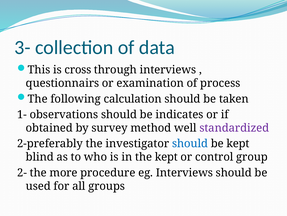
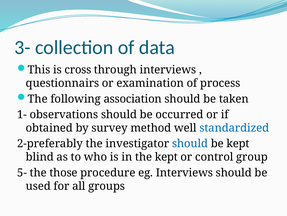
calculation: calculation -> association (133, 99)
indicates: indicates -> occurred (179, 114)
standardized colour: purple -> blue (234, 128)
2-: 2- -> 5- (22, 172)
more: more -> those (64, 172)
